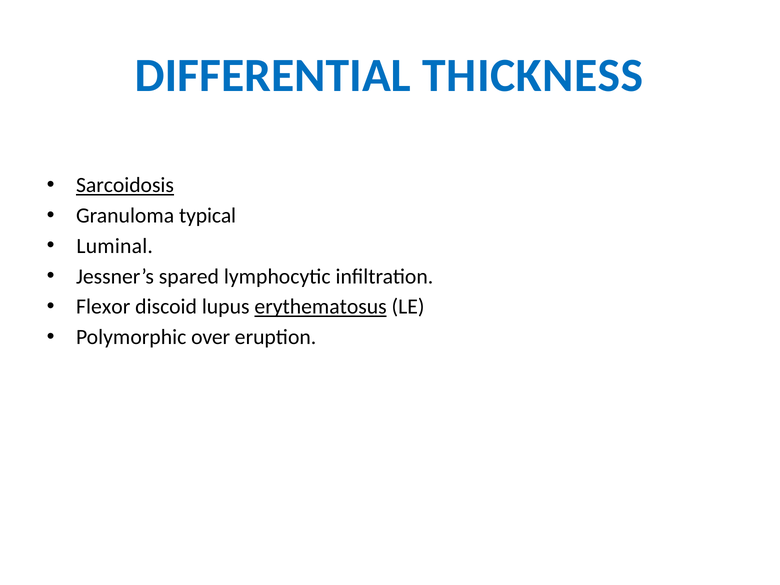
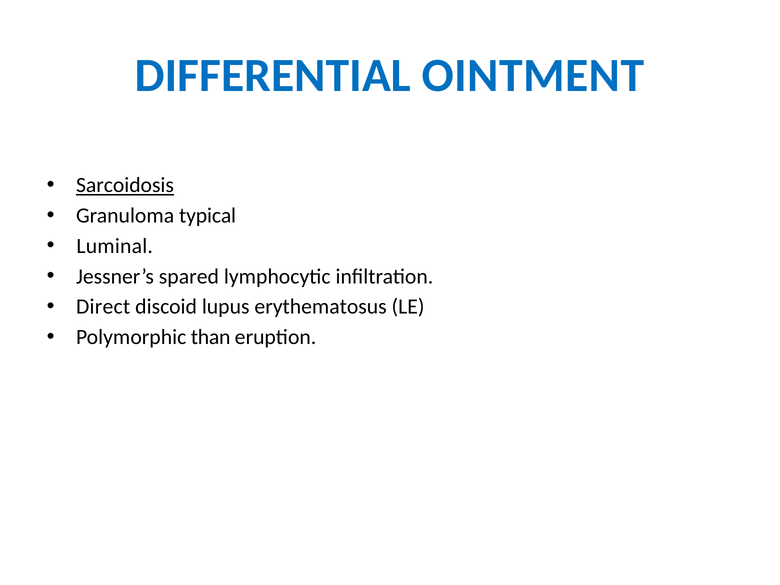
THICKNESS: THICKNESS -> OINTMENT (533, 76)
Flexor: Flexor -> Direct (103, 307)
erythematosus underline: present -> none (321, 307)
over: over -> than (211, 337)
